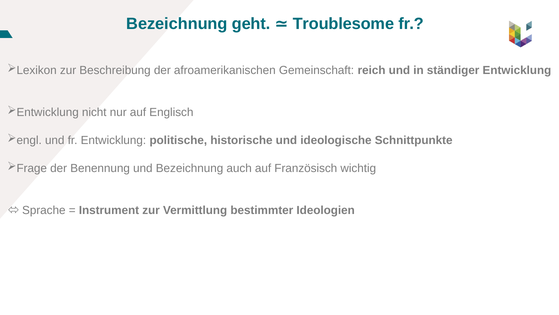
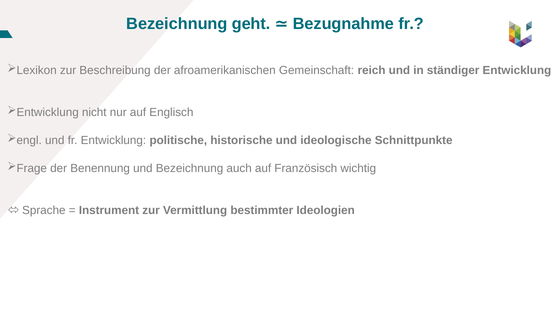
Troublesome: Troublesome -> Bezugnahme (343, 24)
